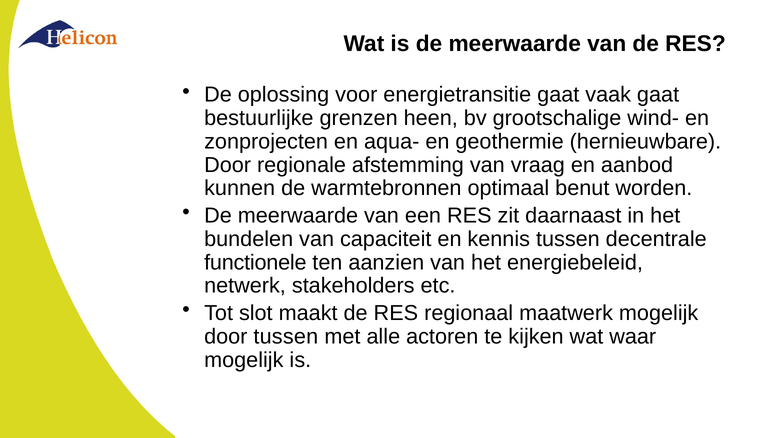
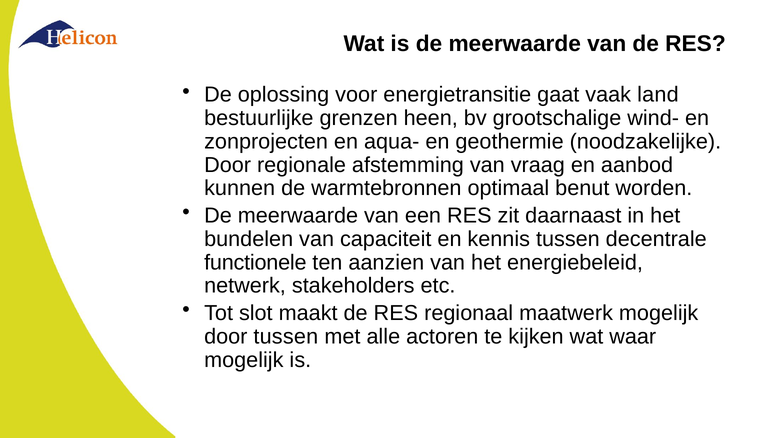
vaak gaat: gaat -> land (658, 95)
hernieuwbare: hernieuwbare -> noodzakelijke (645, 141)
